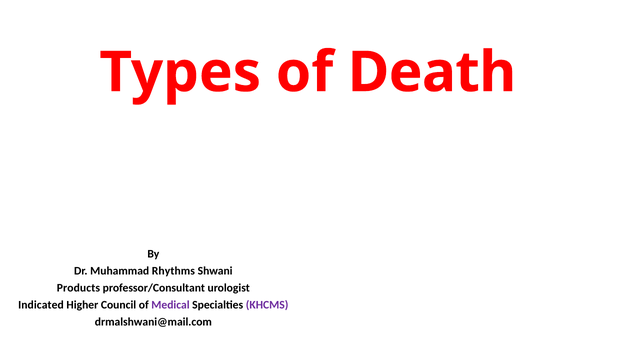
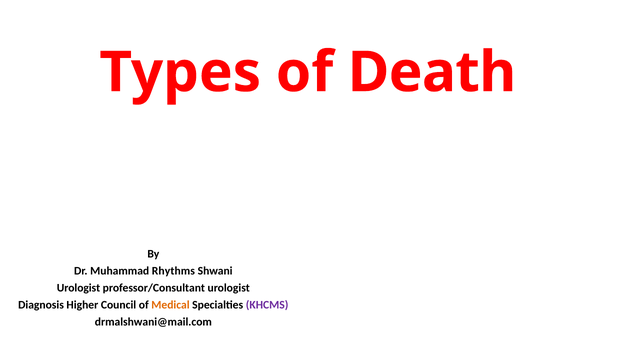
Products: Products -> Urologist (78, 288)
Indicated: Indicated -> Diagnosis (41, 305)
Medical colour: purple -> orange (170, 305)
